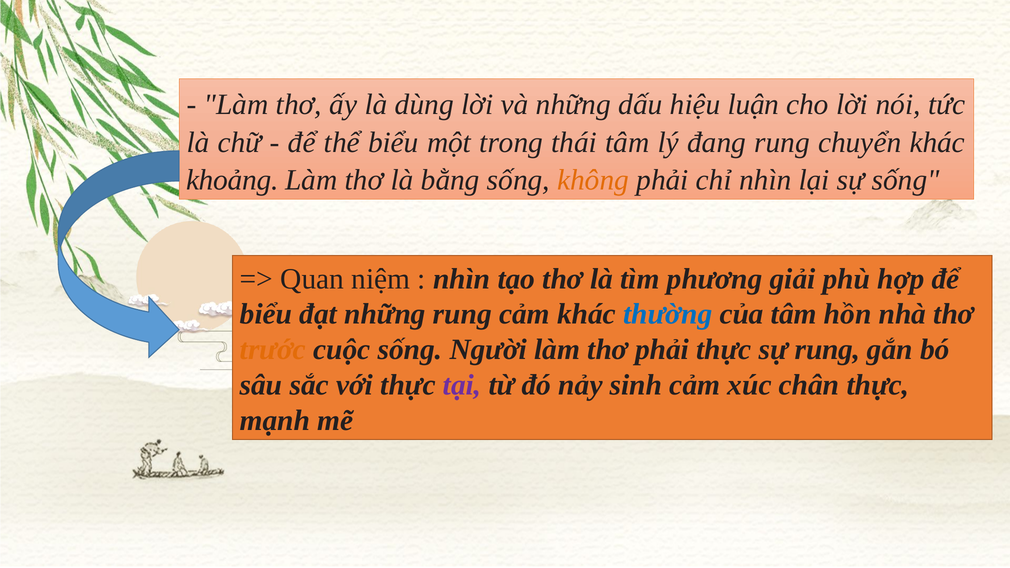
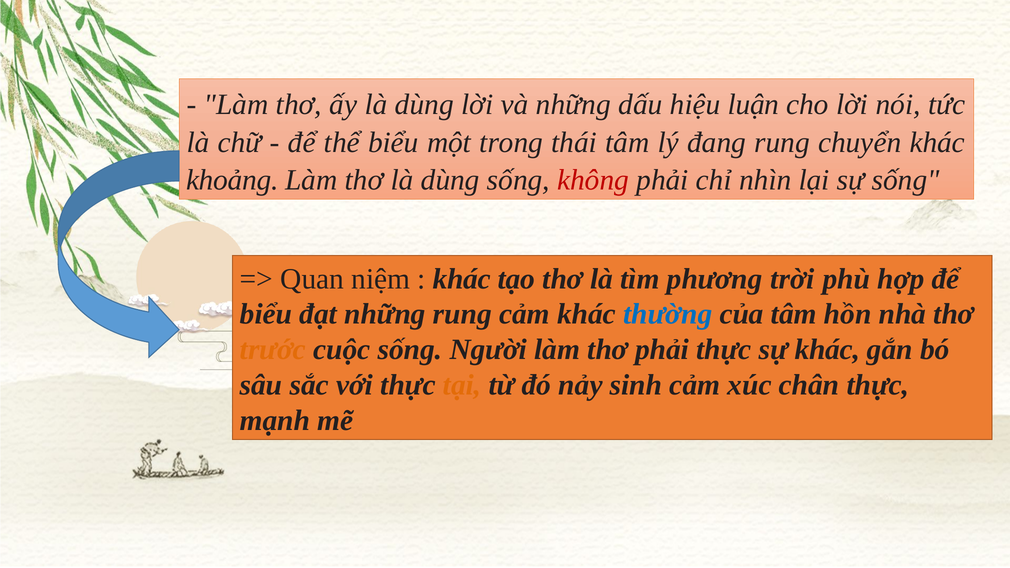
thơ là bằng: bằng -> dùng (450, 180)
không colour: orange -> red (593, 180)
nhìn: nhìn -> khác (462, 279)
giải: giải -> trời (792, 279)
sự rung: rung -> khác (827, 350)
tại colour: purple -> orange (462, 385)
